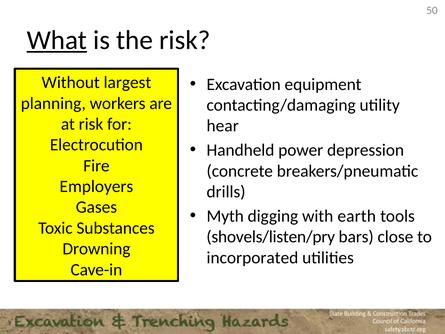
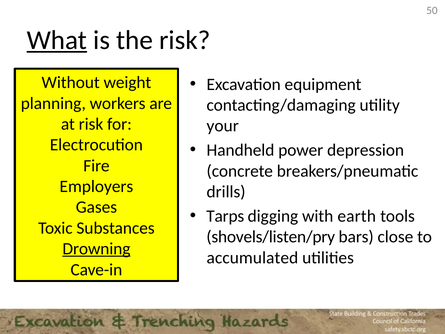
largest: largest -> weight (127, 82)
hear: hear -> your (223, 126)
Myth: Myth -> Tarps (225, 216)
Drowning underline: none -> present (96, 249)
incorporated: incorporated -> accumulated (252, 257)
